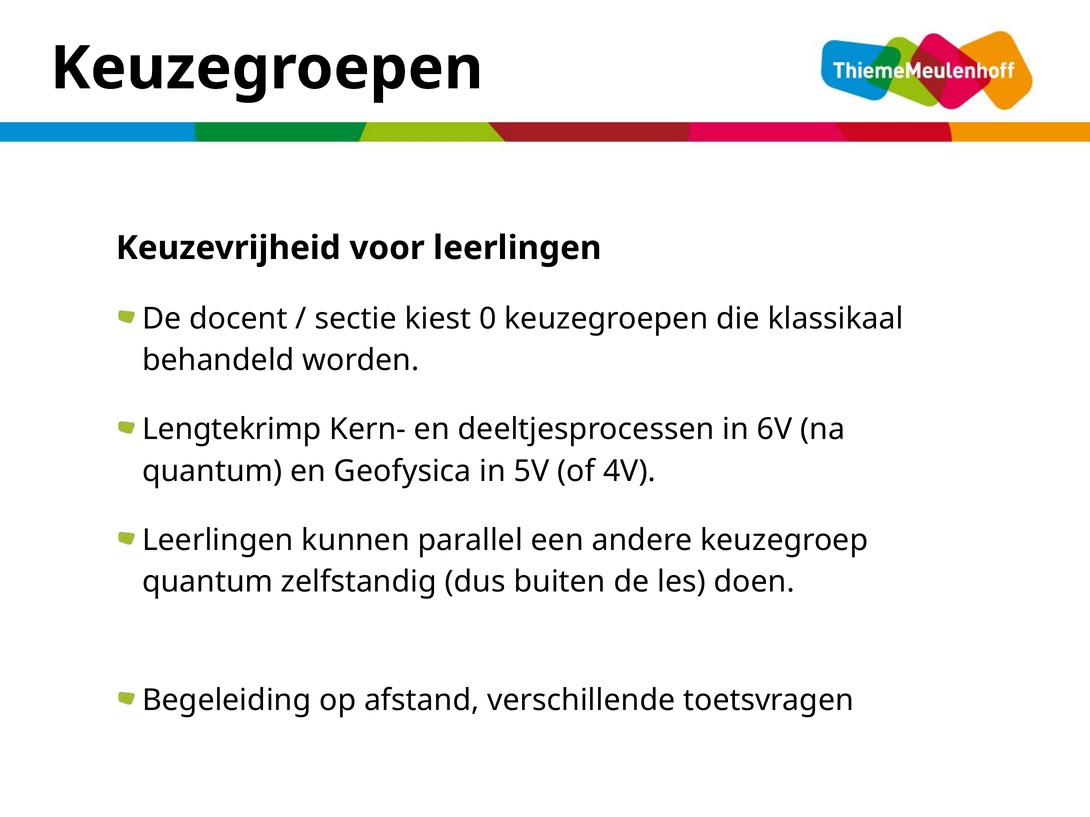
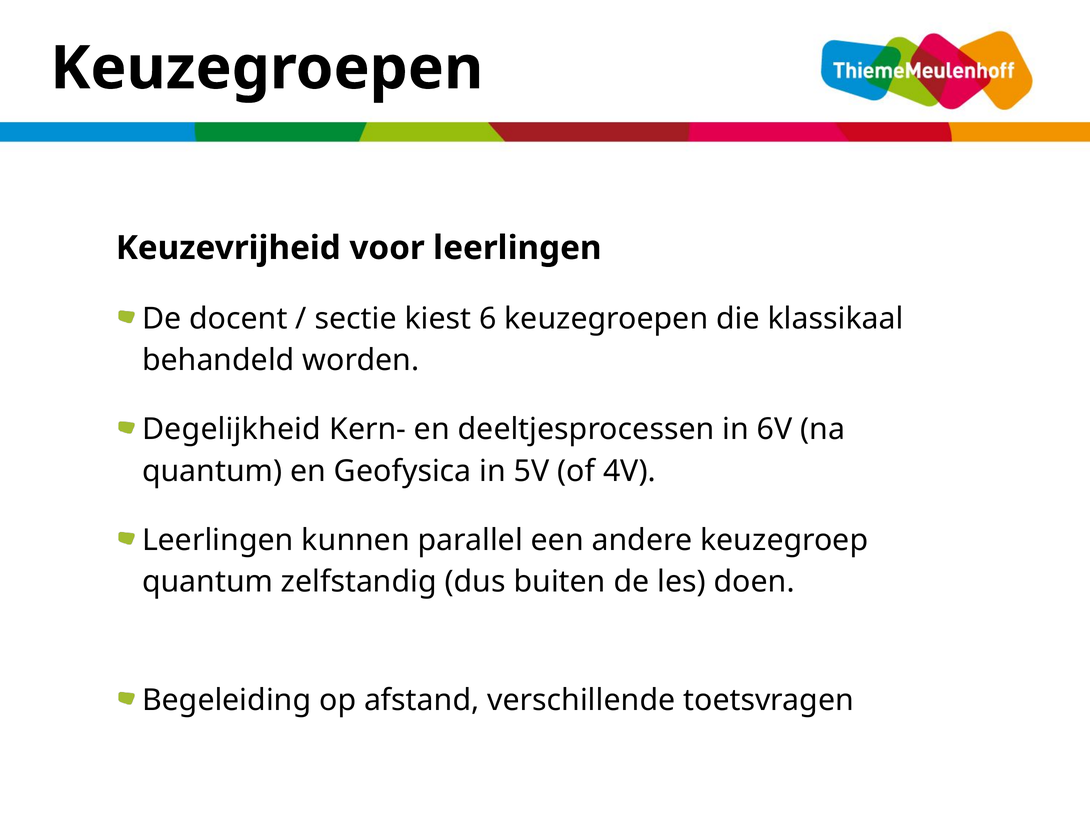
0: 0 -> 6 (488, 319)
Lengtekrimp: Lengtekrimp -> Degelijkheid (232, 430)
